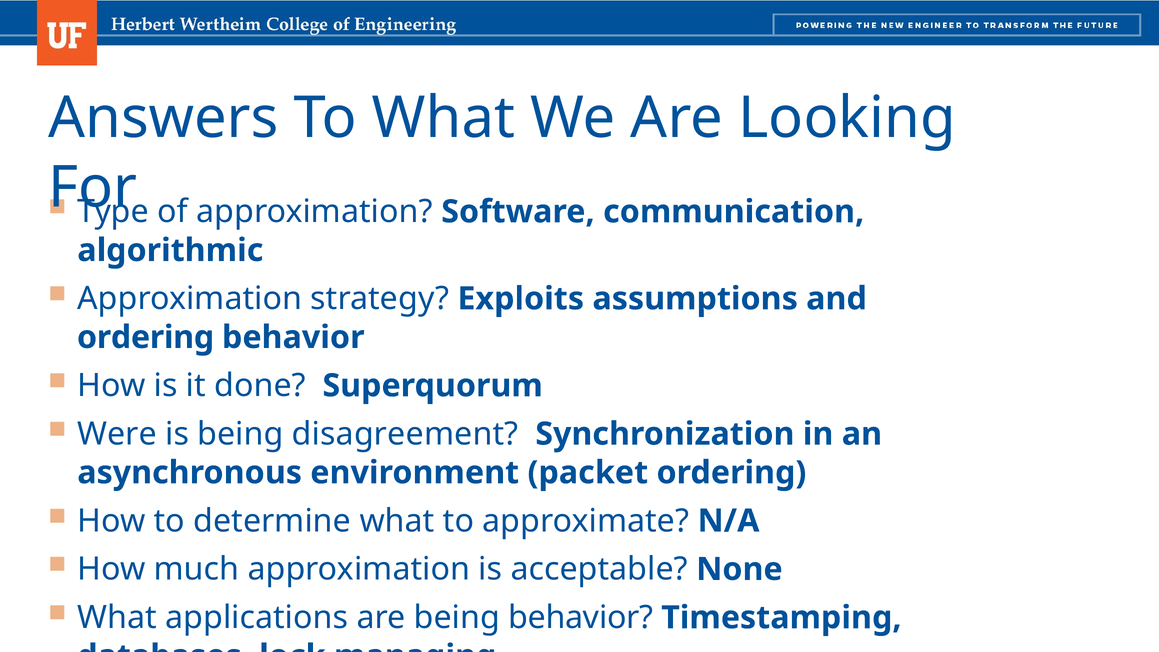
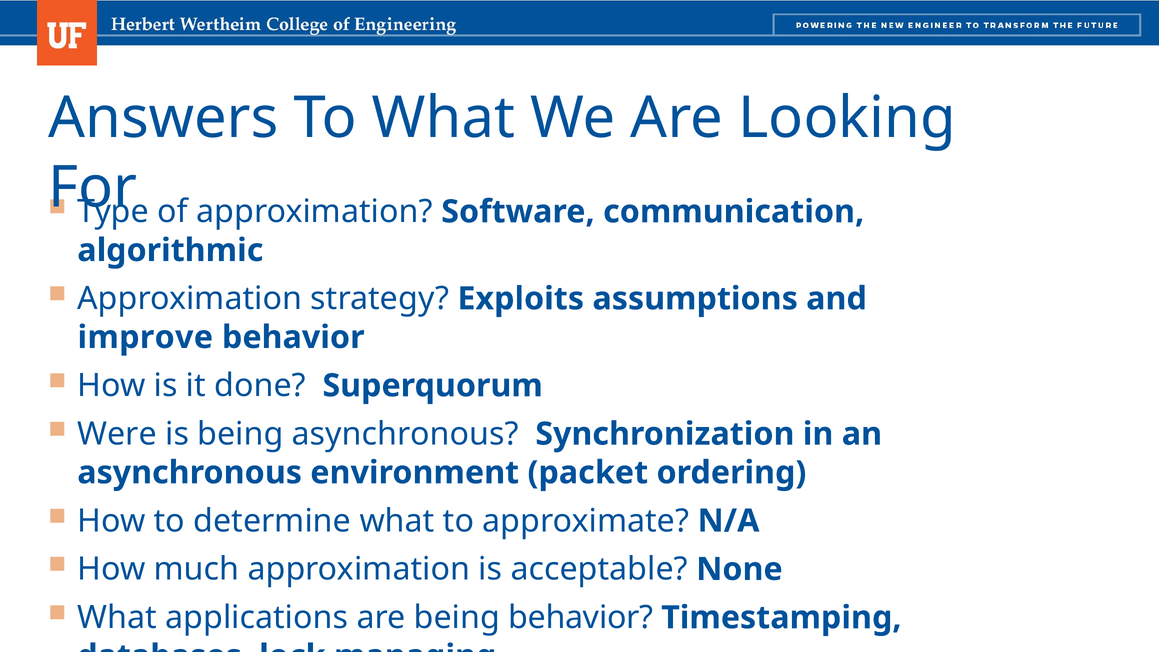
ordering: ordering -> improve (145, 337)
being disagreement: disagreement -> asynchronous (405, 434)
